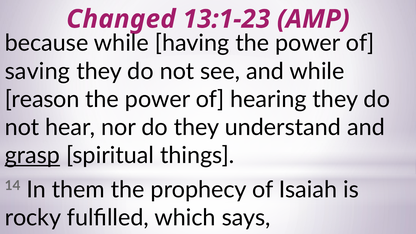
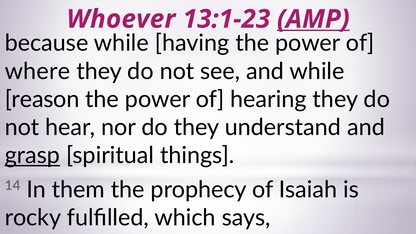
Changed: Changed -> Whoever (121, 19)
AMP underline: none -> present (313, 19)
saving: saving -> where (37, 71)
